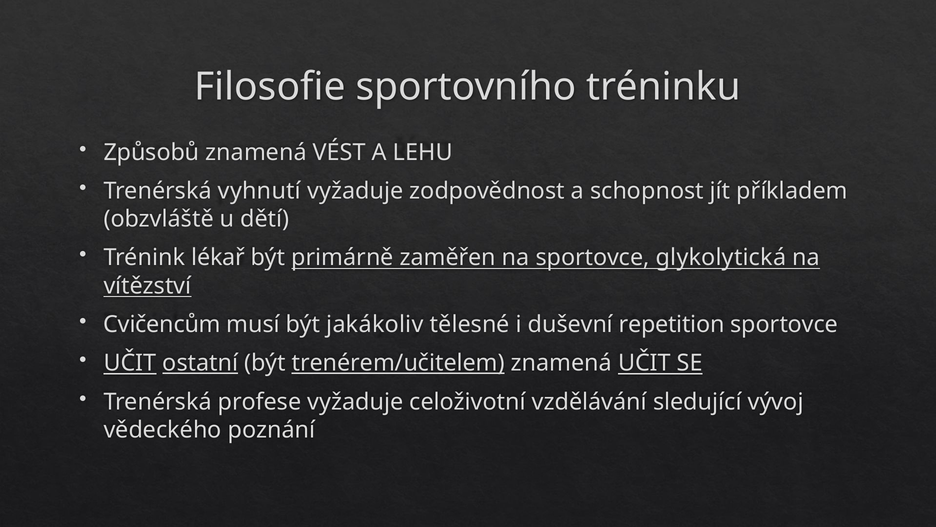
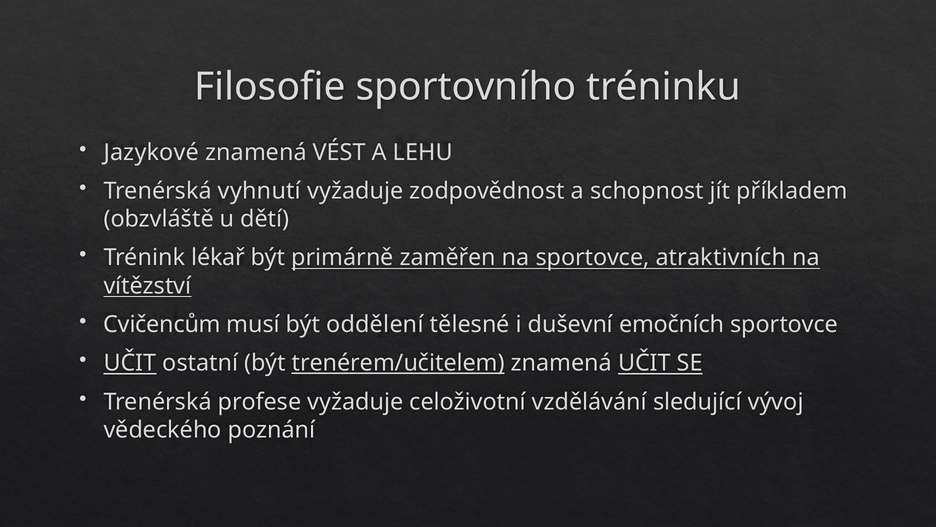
Způsobů: Způsobů -> Jazykové (151, 152)
glykolytická: glykolytická -> atraktivních (721, 257)
jakákoliv: jakákoliv -> oddělení (375, 324)
repetition: repetition -> emočních (672, 324)
ostatní underline: present -> none (200, 363)
